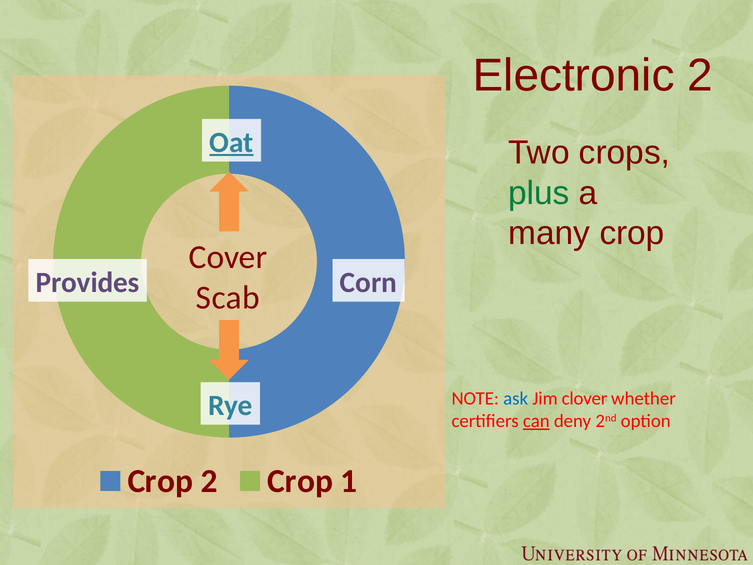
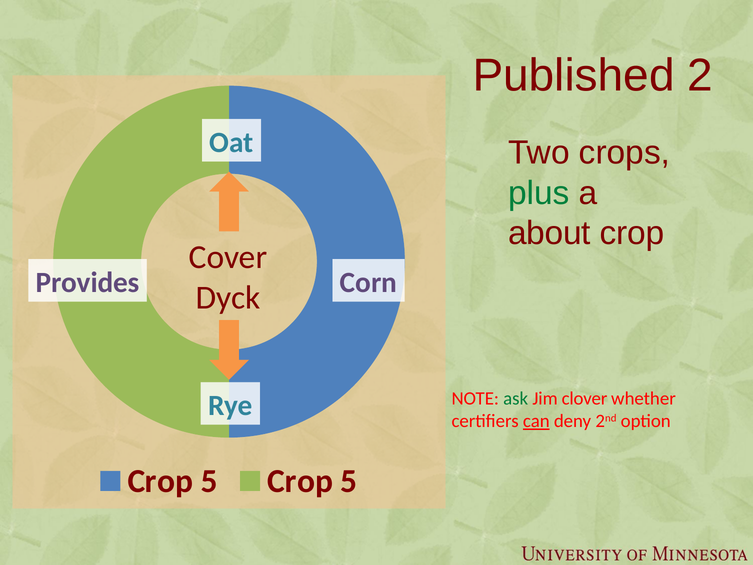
Electronic: Electronic -> Published (574, 75)
Oat underline: present -> none (232, 142)
many: many -> about (549, 233)
Scab: Scab -> Dyck (228, 297)
ask colour: blue -> green (516, 398)
2: 2 -> 5 (209, 481)
1: 1 -> 5 (349, 481)
